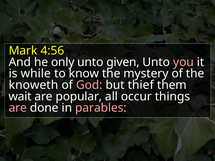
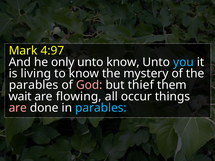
4:56: 4:56 -> 4:97 (52, 51)
unto given: given -> know (123, 62)
you colour: pink -> light blue (183, 62)
while: while -> living (36, 74)
knoweth: knoweth -> parables (34, 85)
popular: popular -> flowing (79, 97)
parables colour: pink -> light blue (101, 108)
